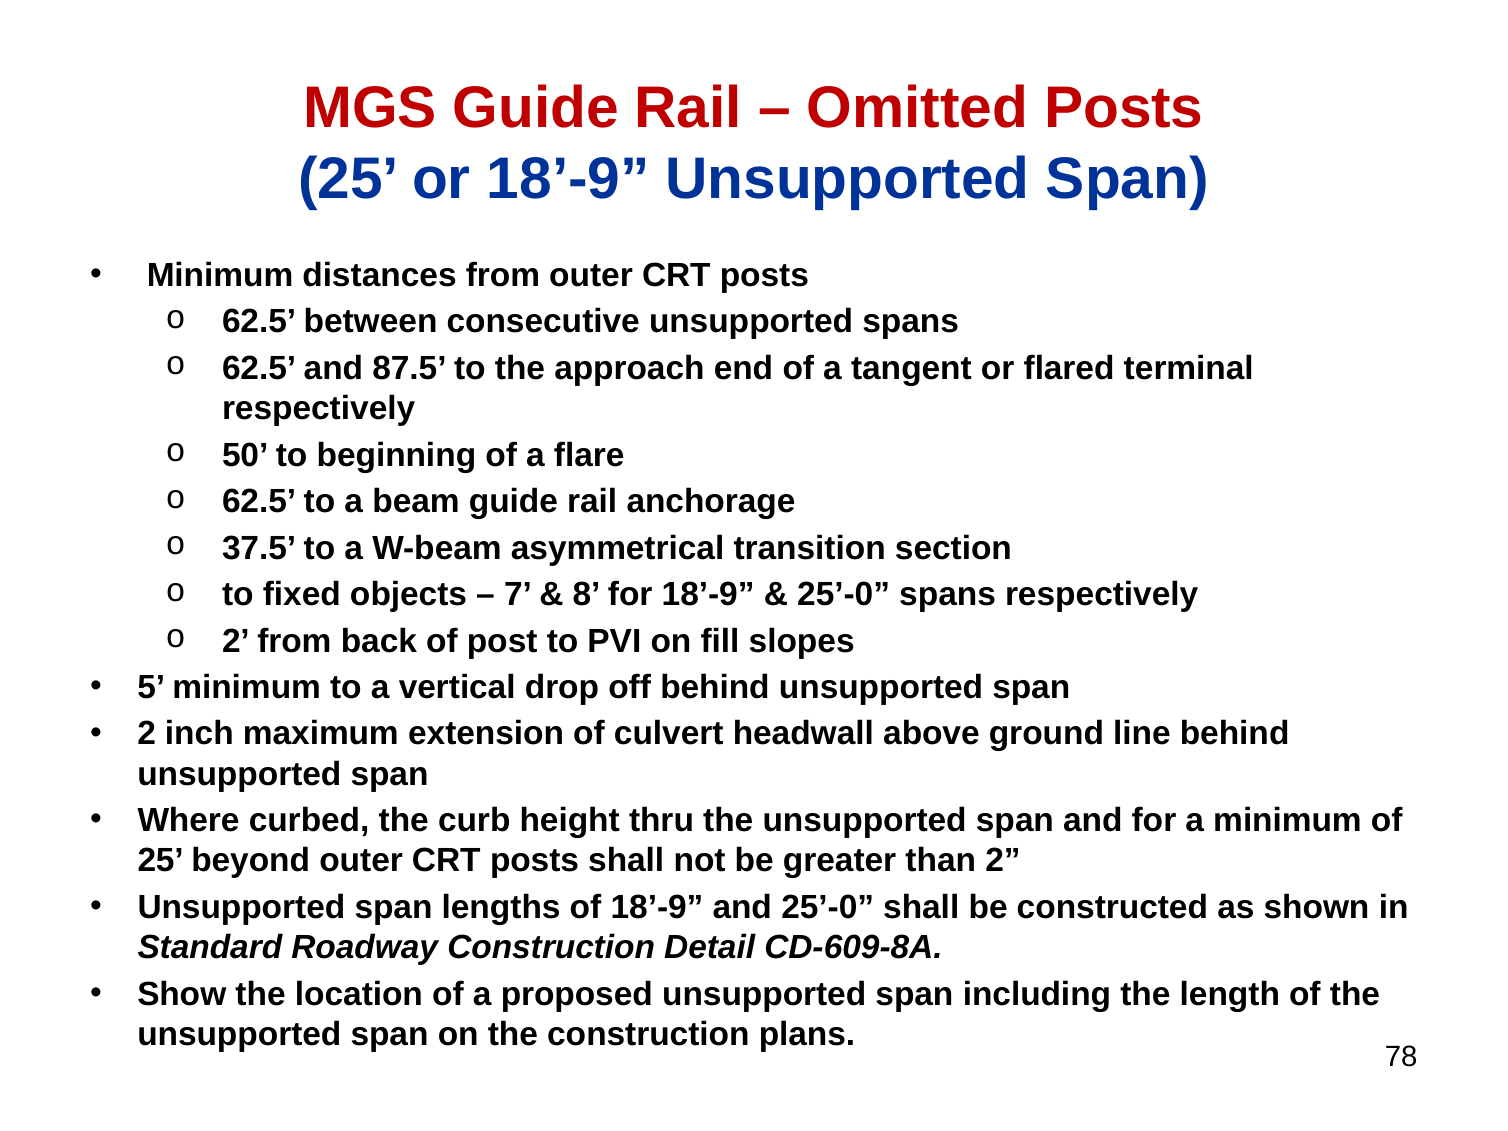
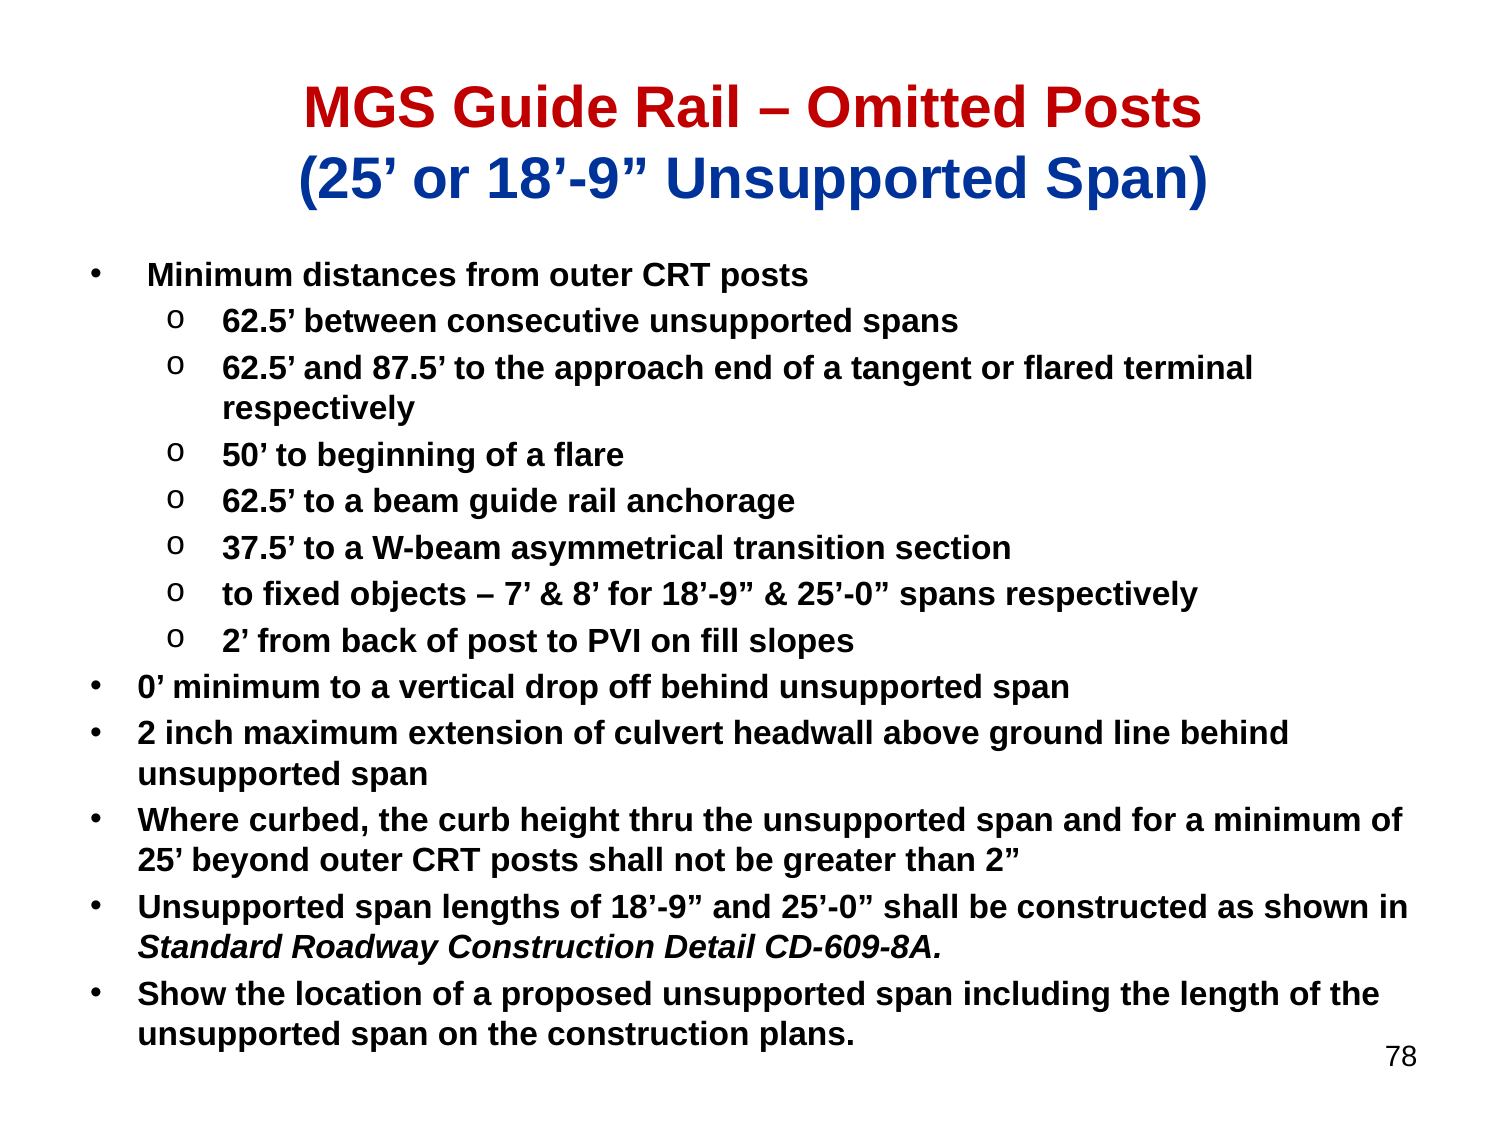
5: 5 -> 0 (151, 687)
